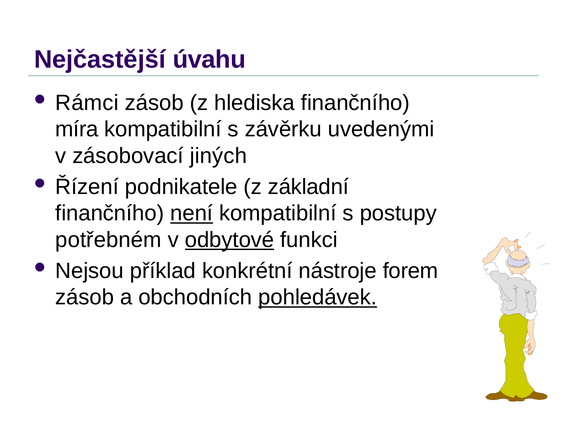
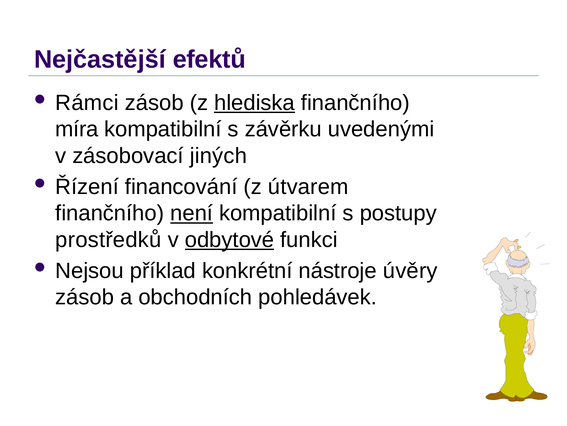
úvahu: úvahu -> efektů (209, 59)
hlediska underline: none -> present (255, 103)
podnikatele: podnikatele -> financování (181, 187)
základní: základní -> útvarem (308, 187)
potřebném: potřebném -> prostředků (108, 239)
forem: forem -> úvěry (410, 270)
pohledávek underline: present -> none (318, 297)
